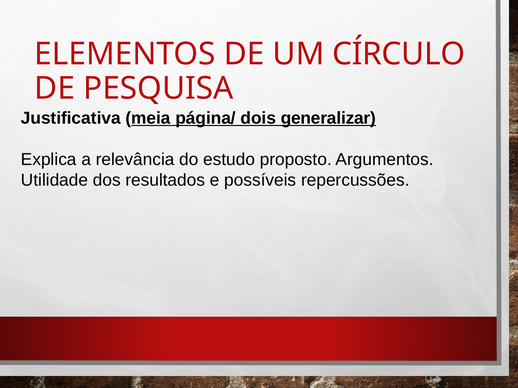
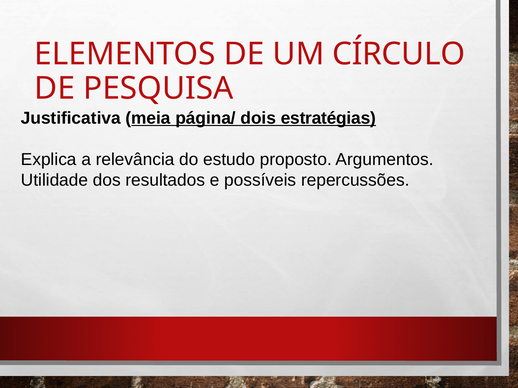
generalizar: generalizar -> estratégias (328, 118)
